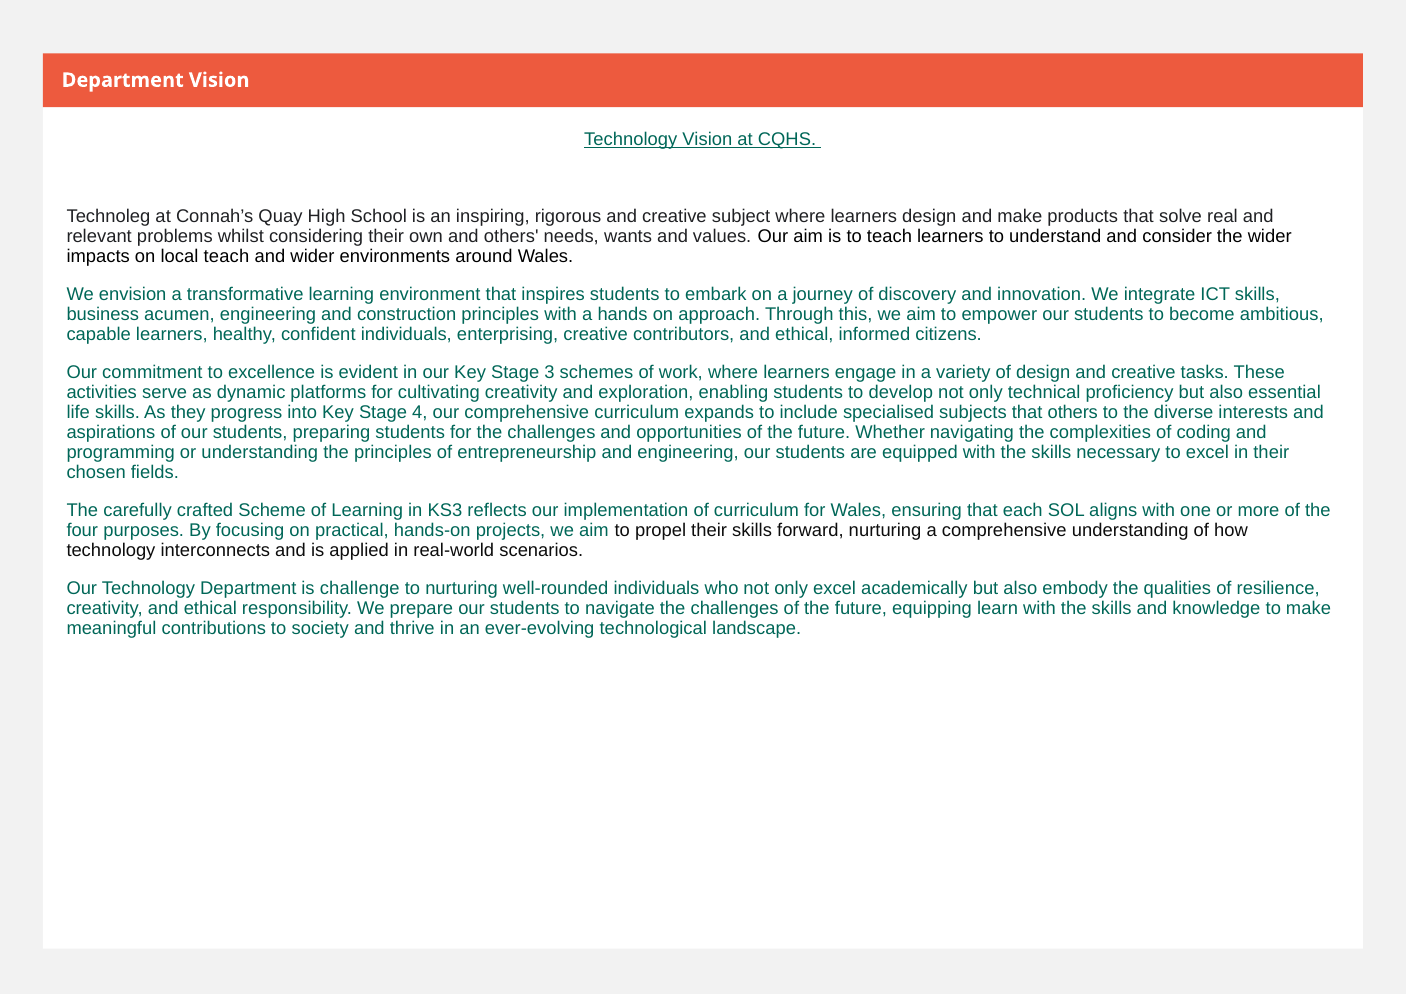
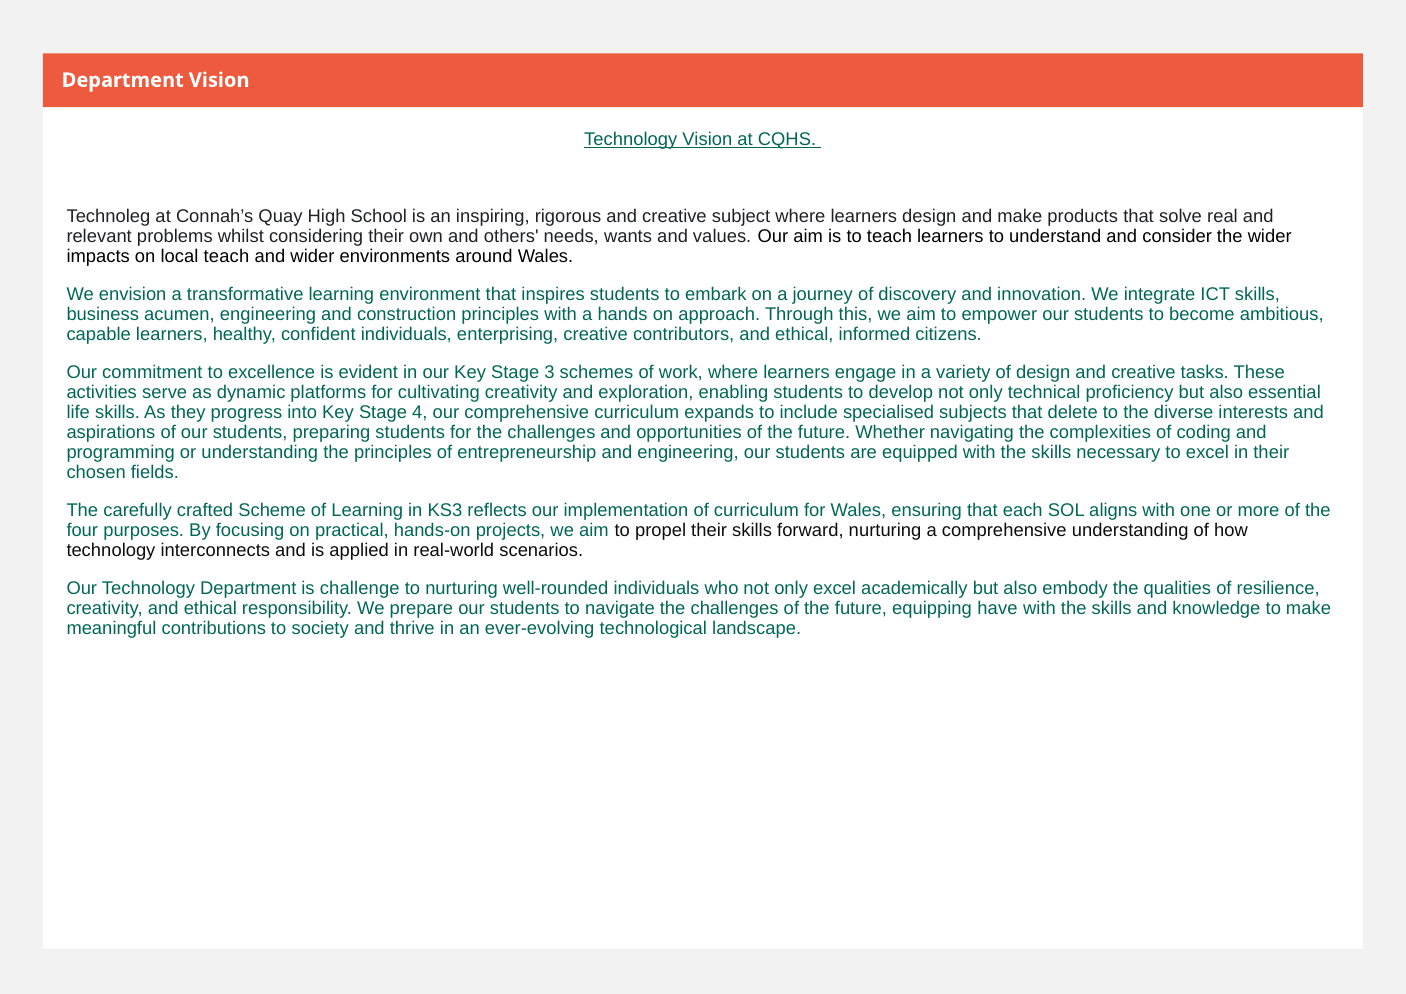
that others: others -> delete (1073, 412)
learn: learn -> have (997, 608)
